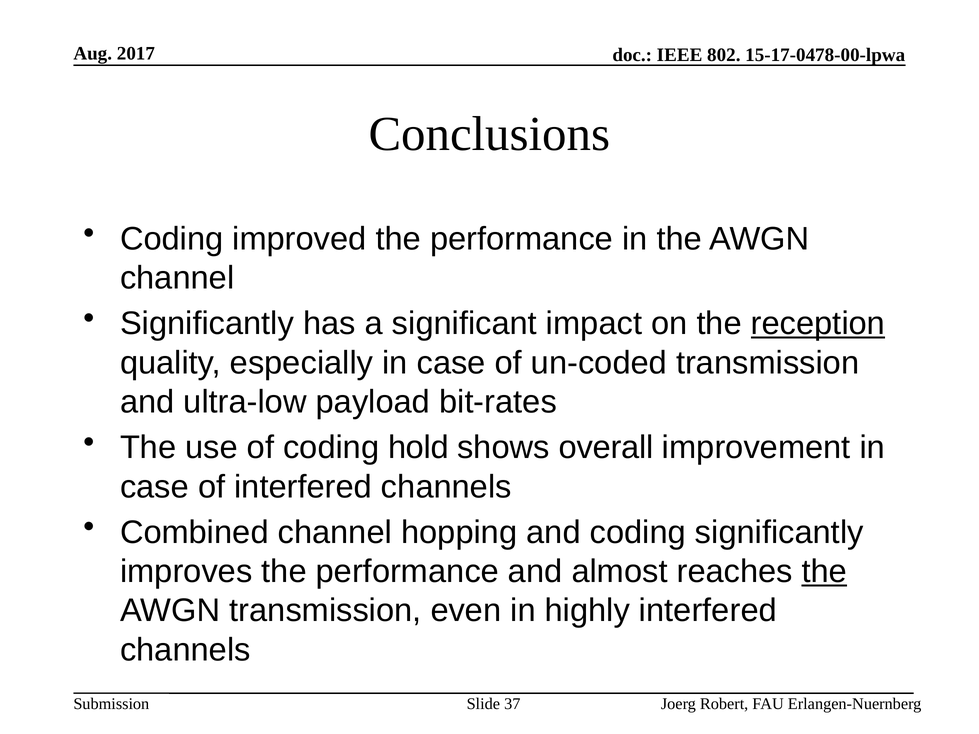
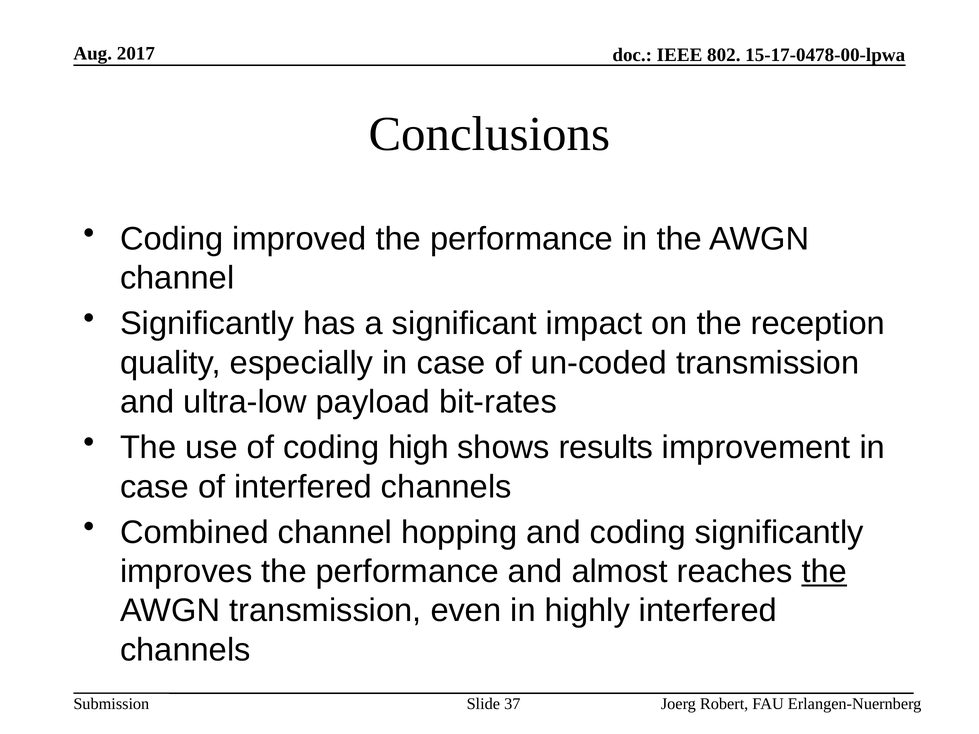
reception underline: present -> none (818, 324)
hold: hold -> high (418, 448)
overall: overall -> results (606, 448)
